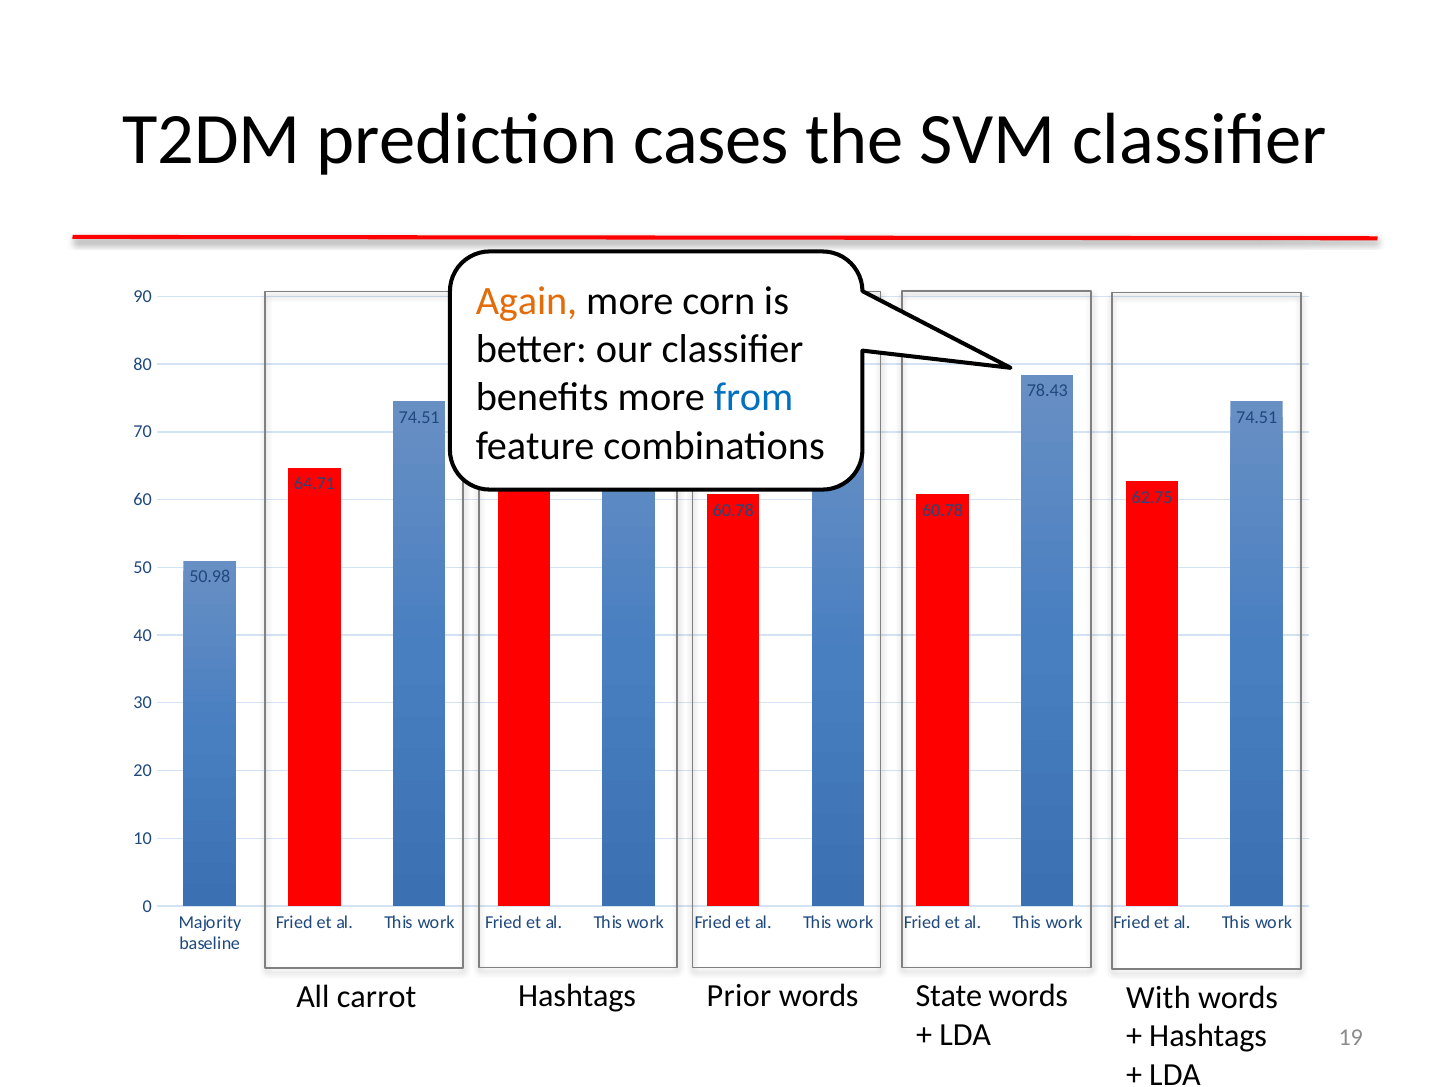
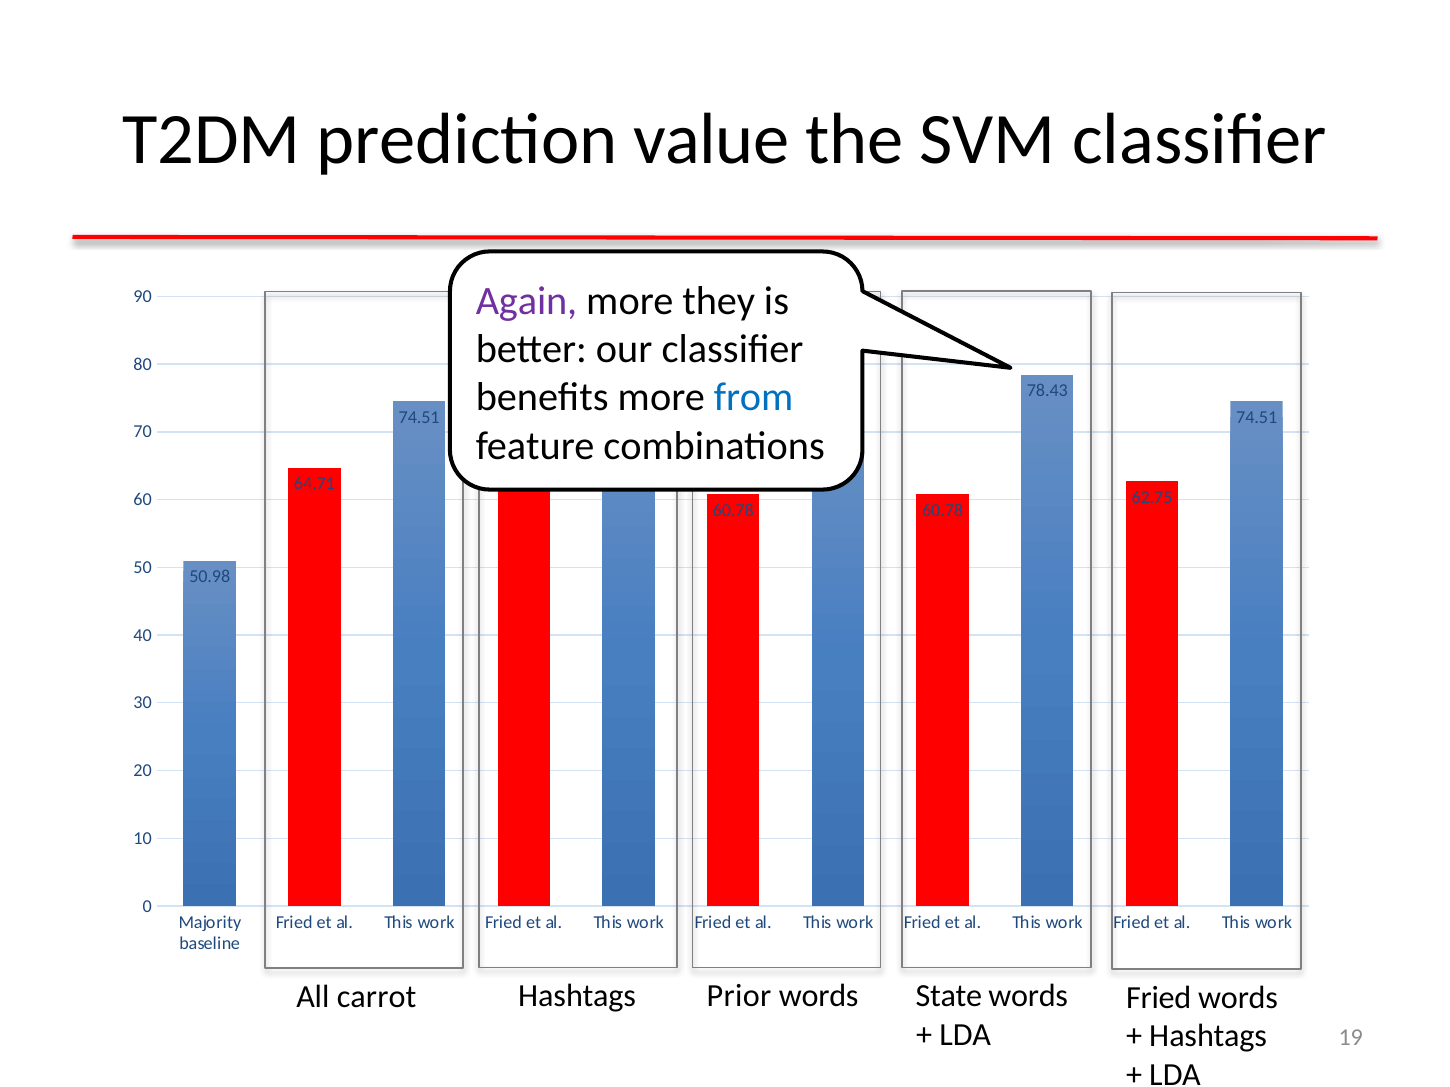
cases: cases -> value (711, 139)
Again colour: orange -> purple (527, 301)
corn: corn -> they (719, 301)
With: With -> Fried (1159, 998)
